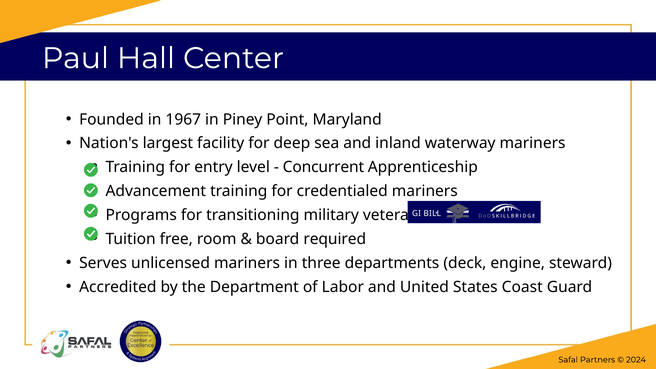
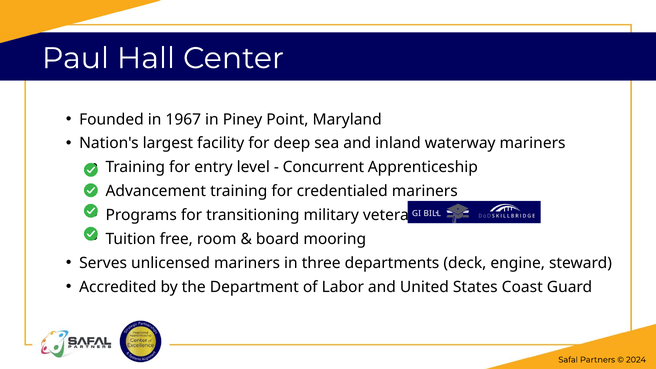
required: required -> mooring (335, 239)
